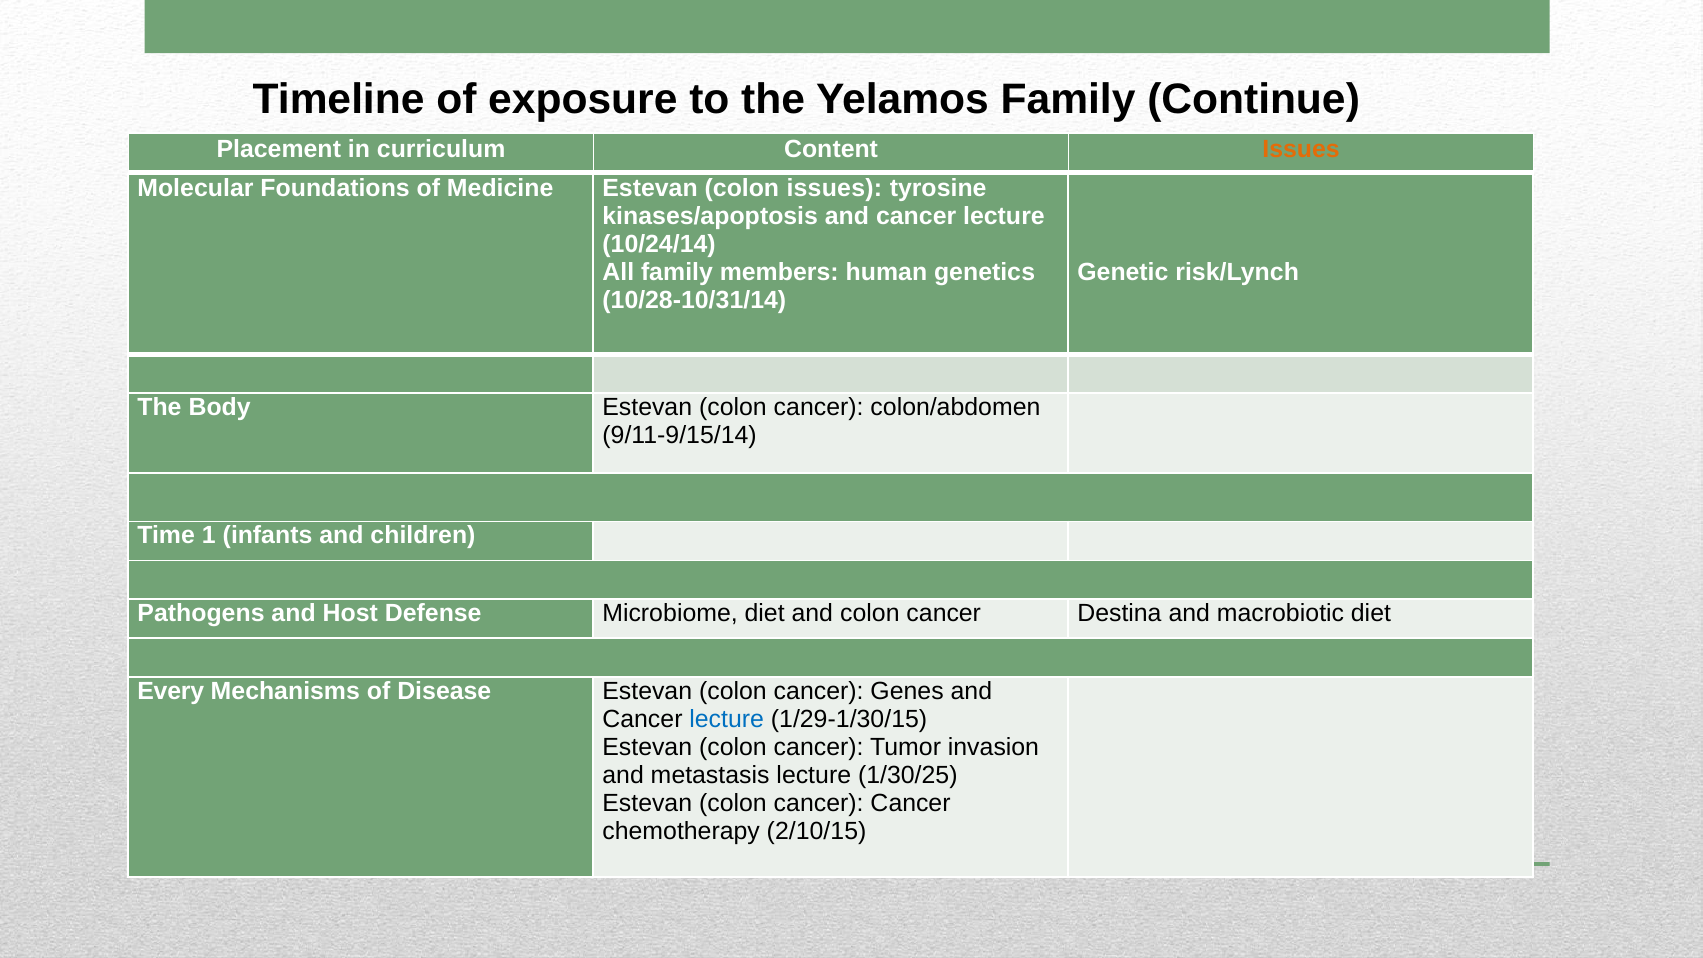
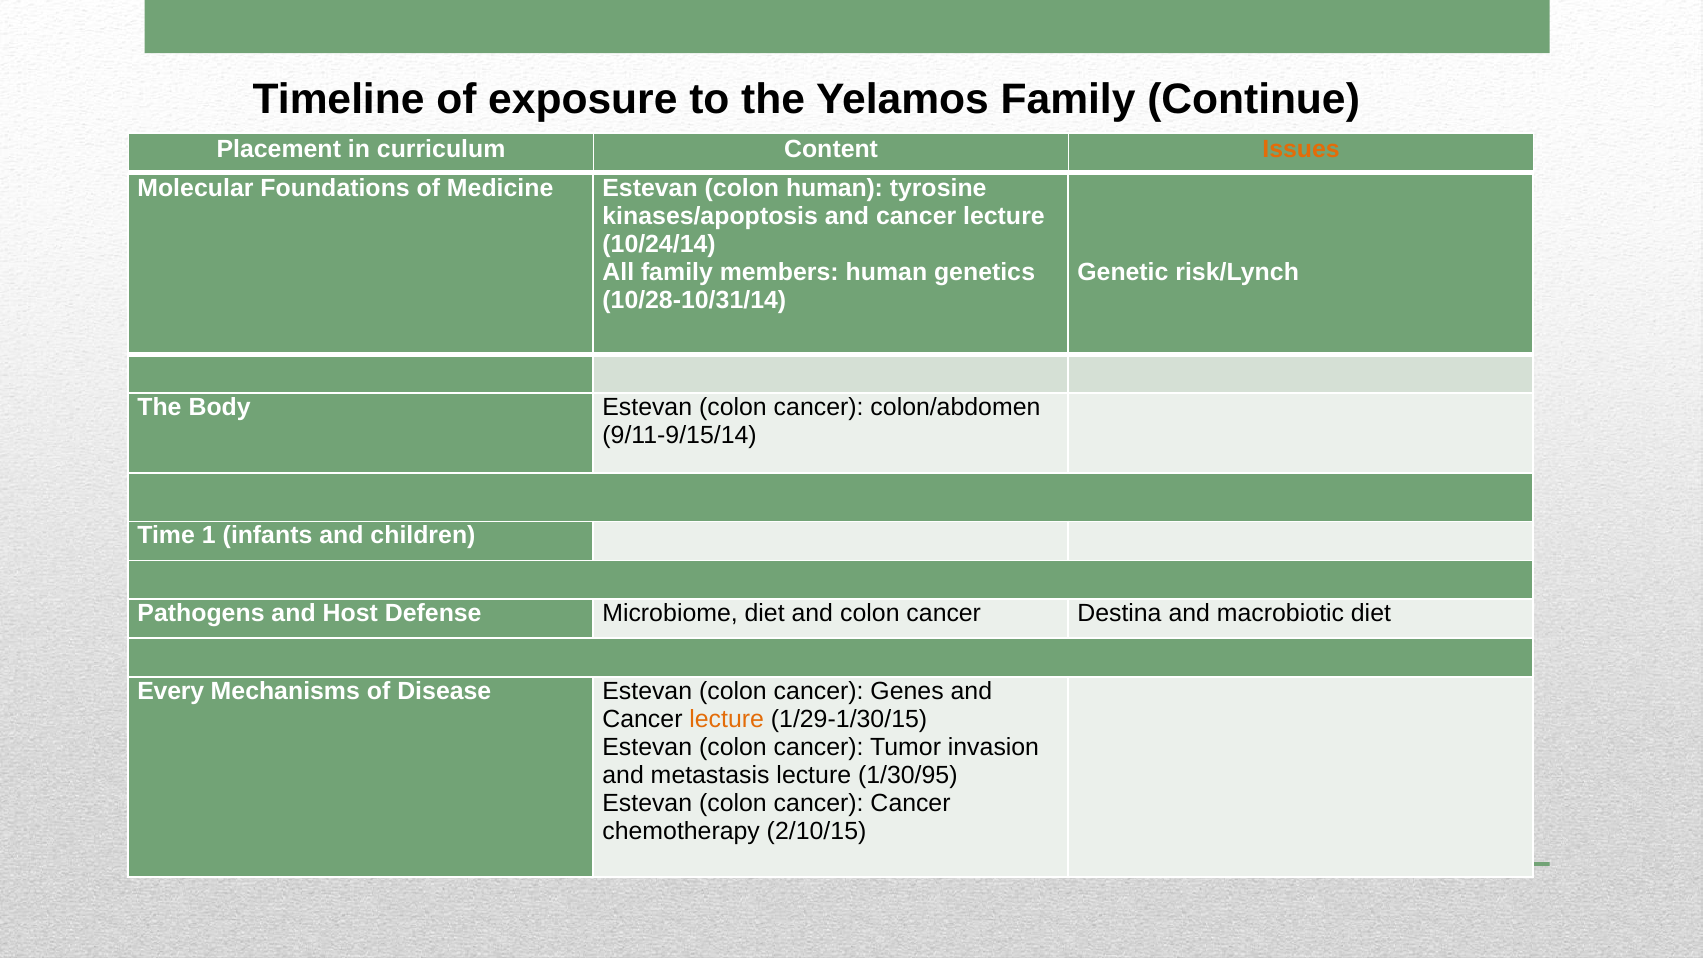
colon issues: issues -> human (835, 188)
lecture colour: blue -> orange (727, 719)
1/30/25: 1/30/25 -> 1/30/95 (908, 775)
